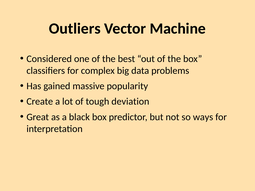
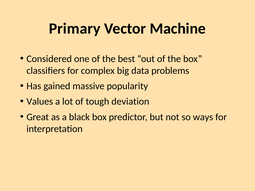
Outliers: Outliers -> Primary (75, 29)
Create: Create -> Values (40, 102)
